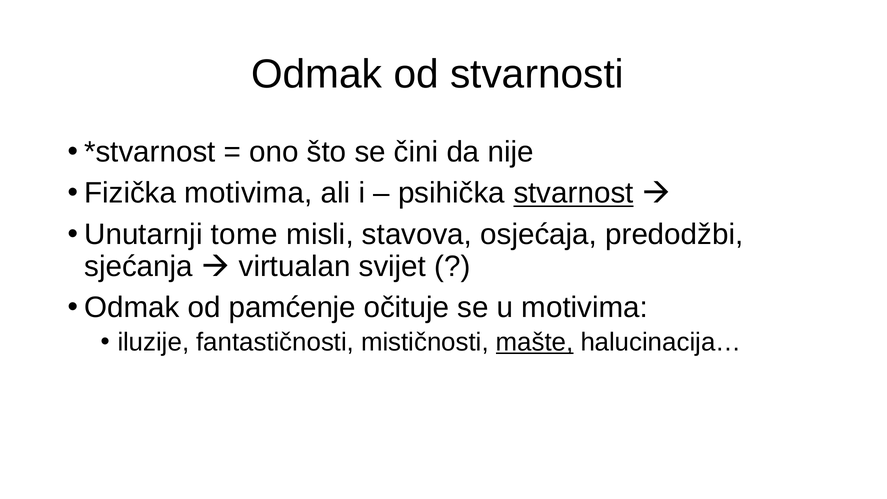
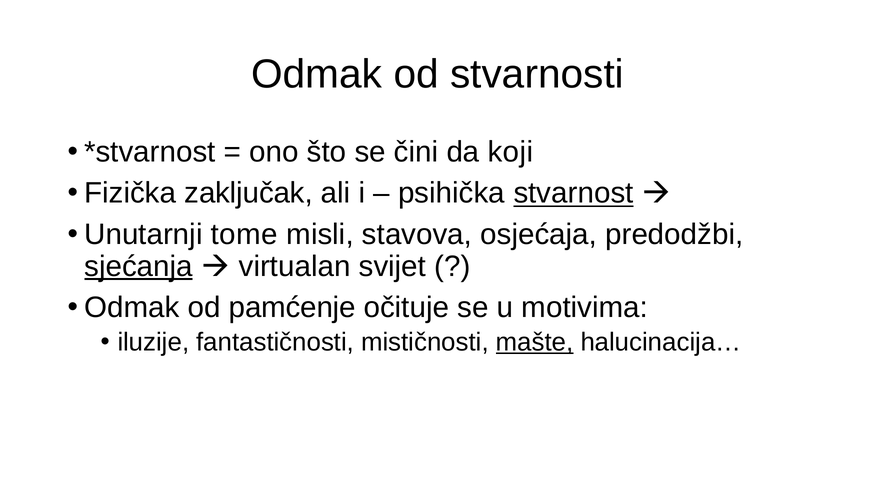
nije: nije -> koji (511, 152)
Fizička motivima: motivima -> zaključak (249, 193)
sjećanja underline: none -> present (138, 266)
